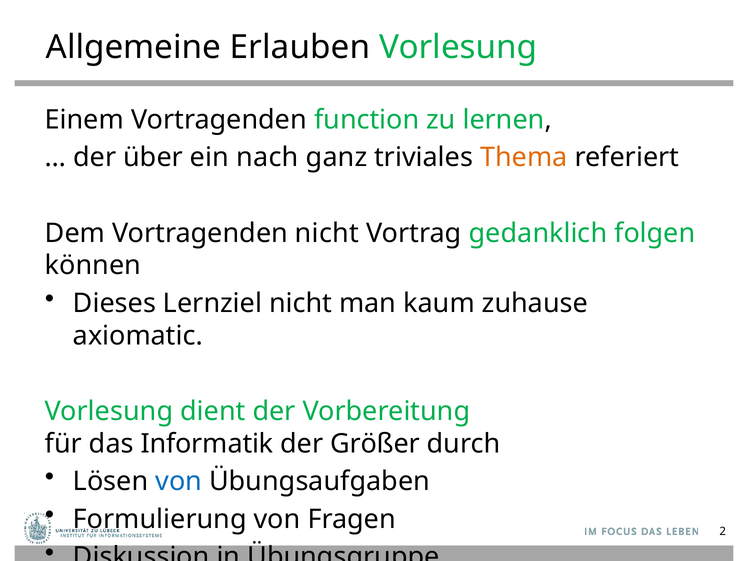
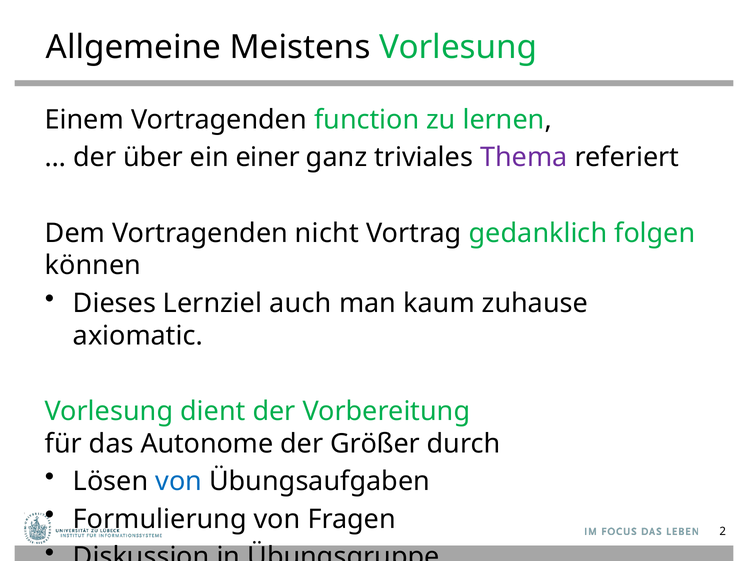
Erlauben: Erlauben -> Meistens (300, 47)
nach: nach -> einer (268, 158)
Thema colour: orange -> purple (524, 158)
Lernziel nicht: nicht -> auch (300, 303)
Informatik: Informatik -> Autonome (207, 444)
